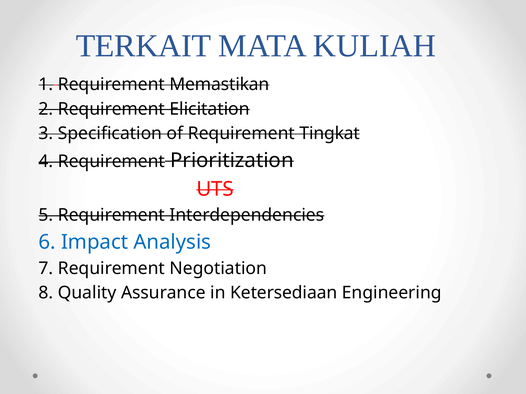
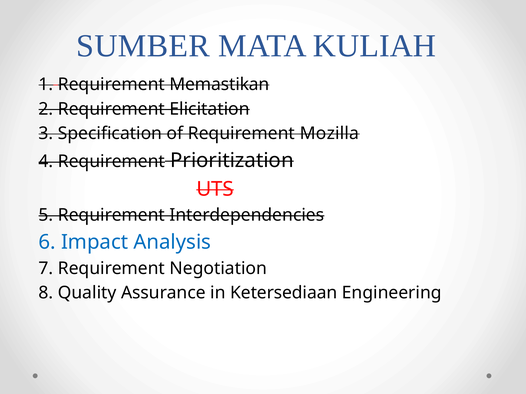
TERKAIT: TERKAIT -> SUMBER (143, 46)
Tingkat: Tingkat -> Mozilla (330, 134)
